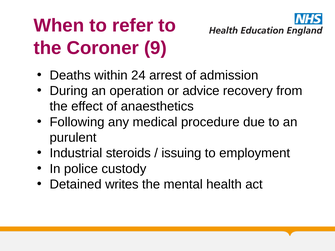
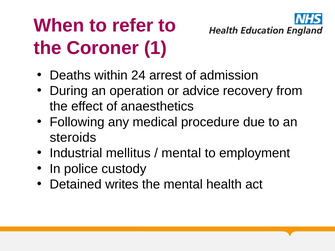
9: 9 -> 1 (155, 48)
purulent: purulent -> steroids (73, 138)
steroids: steroids -> mellitus (128, 153)
issuing: issuing -> mental (181, 153)
